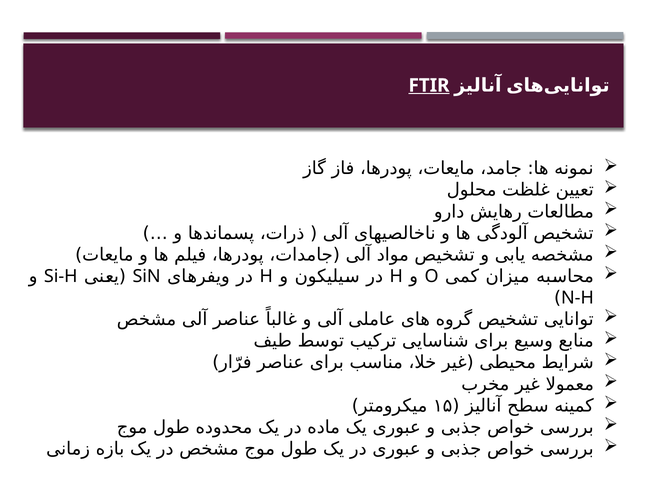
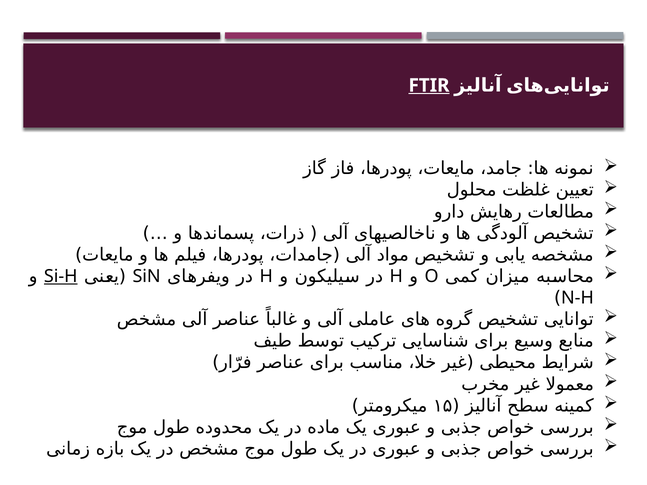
Si-H underline: none -> present (61, 276)
